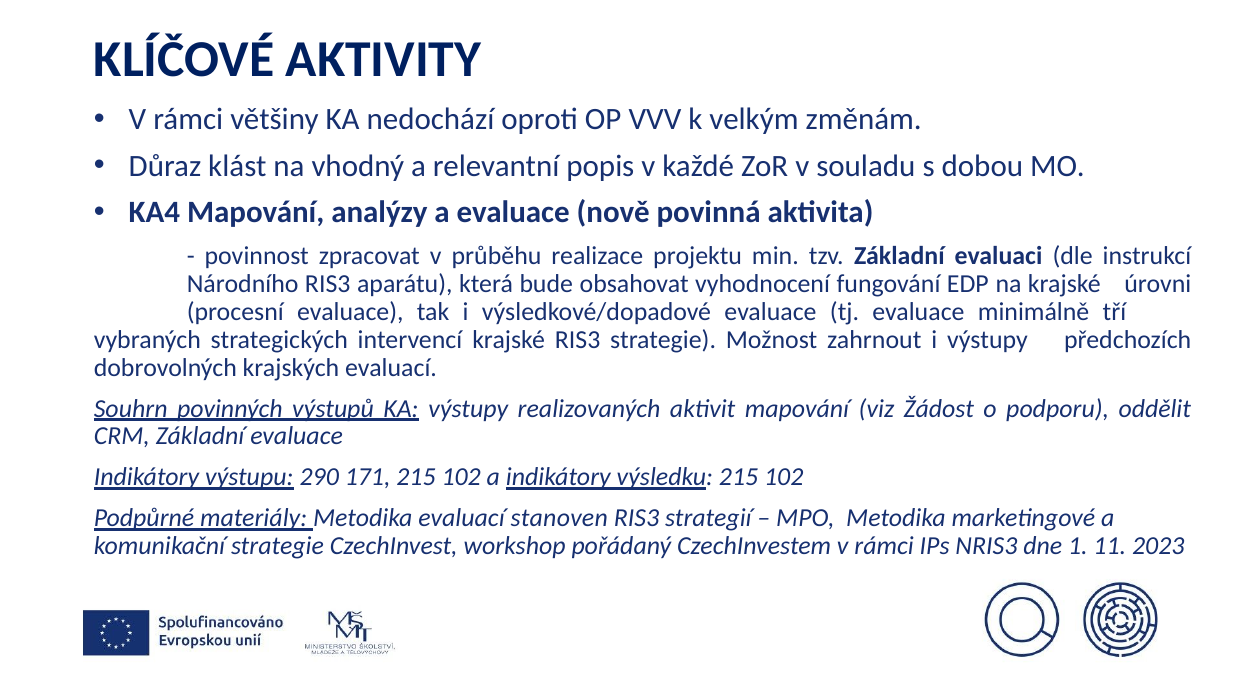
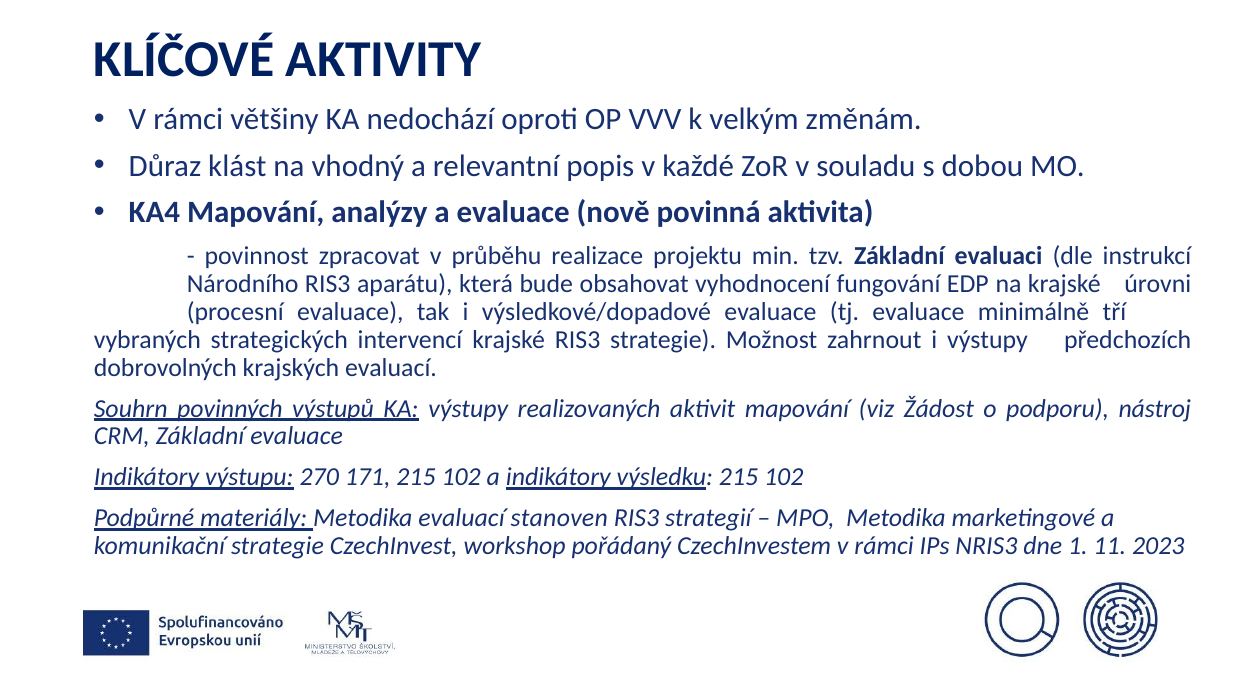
oddělit: oddělit -> nástroj (1155, 408)
290: 290 -> 270 (319, 477)
